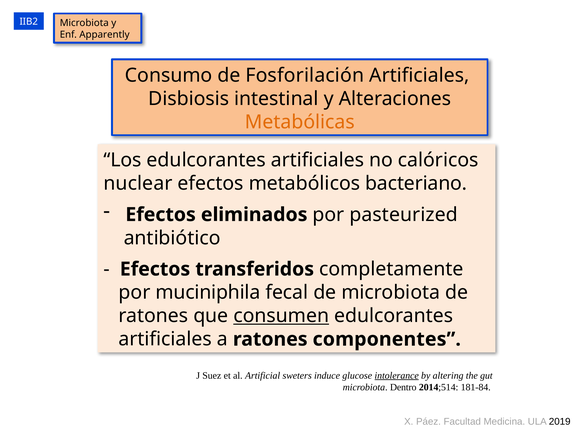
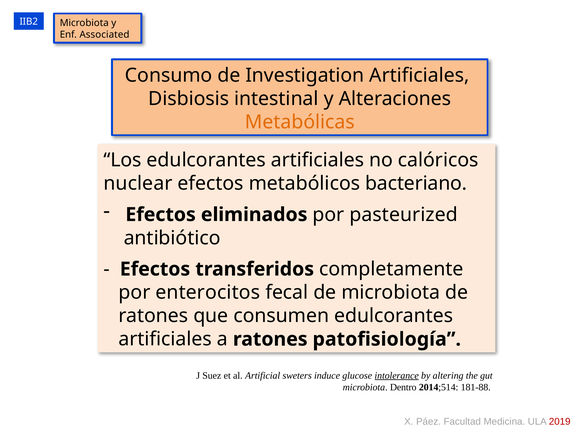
Apparently: Apparently -> Associated (104, 35)
Fosforilación: Fosforilación -> Investigation (305, 75)
muciniphila: muciniphila -> enterocitos (208, 292)
consumen underline: present -> none (281, 316)
componentes: componentes -> patofisiología (387, 339)
181-84: 181-84 -> 181-88 (476, 387)
2019 colour: black -> red (560, 422)
